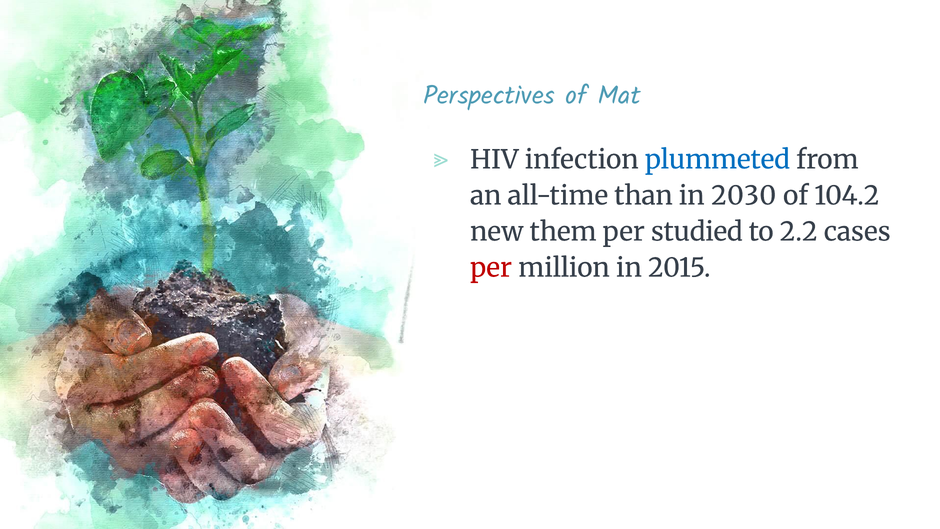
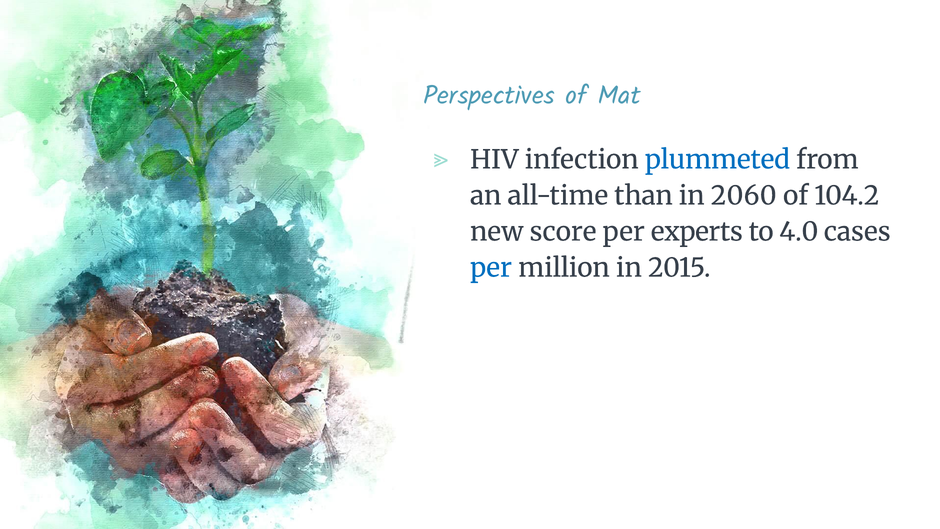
2030: 2030 -> 2060 (744, 196)
them: them -> score (563, 232)
studied: studied -> experts (697, 232)
2.2: 2.2 -> 4.0 (799, 232)
per colour: red -> blue (491, 268)
